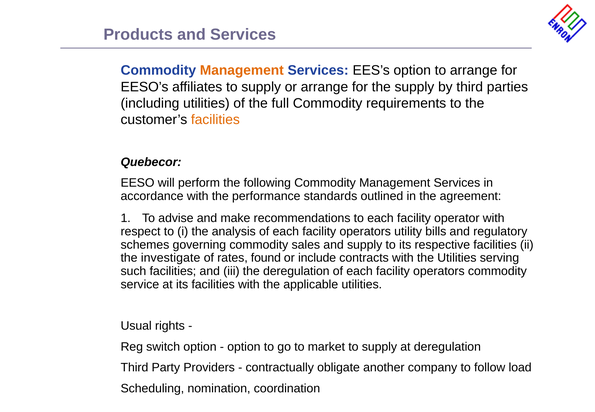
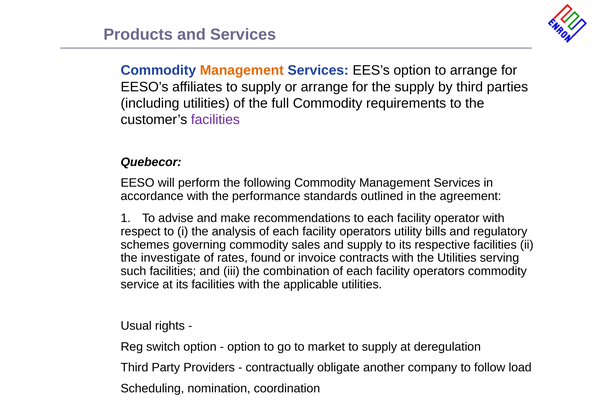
facilities colour: orange -> purple (215, 120)
include: include -> invoice (317, 258)
the deregulation: deregulation -> combination (296, 271)
